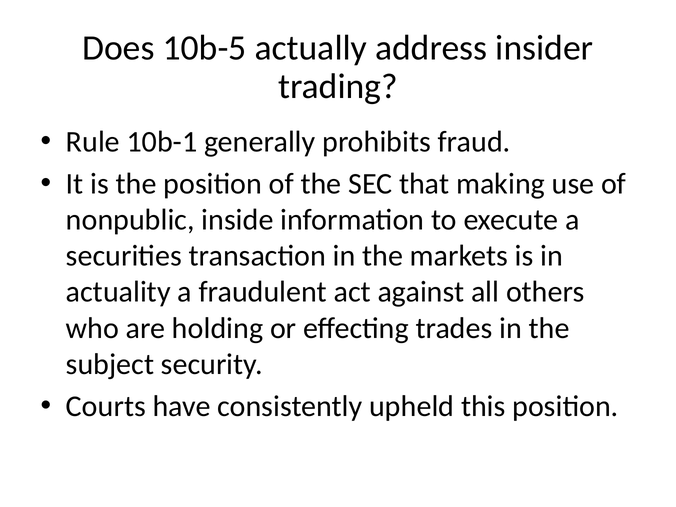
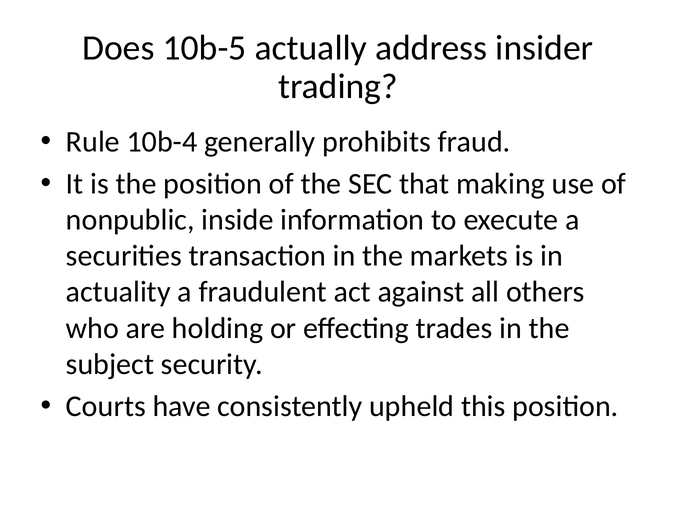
10b-1: 10b-1 -> 10b-4 (162, 142)
